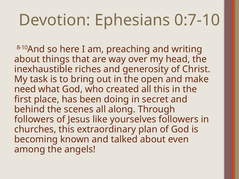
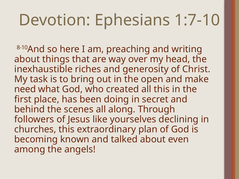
0:7-10: 0:7-10 -> 1:7-10 (197, 20)
yourselves followers: followers -> declining (179, 120)
